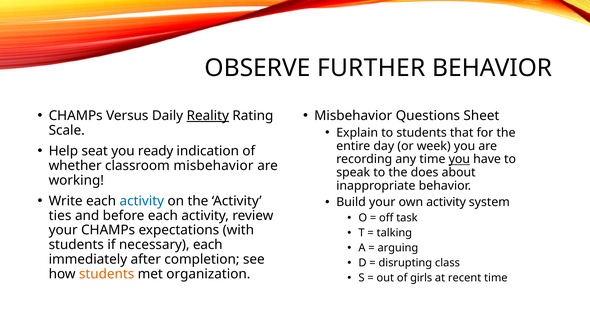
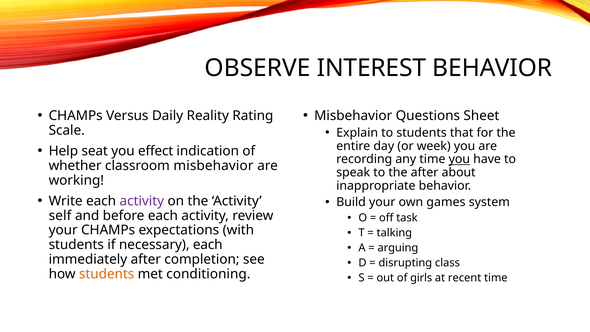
FURTHER: FURTHER -> INTEREST (371, 68)
Reality underline: present -> none (208, 116)
ready: ready -> effect (156, 151)
the does: does -> after (425, 172)
activity colour: blue -> purple (142, 201)
own activity: activity -> games (446, 202)
ties: ties -> self (60, 216)
organization: organization -> conditioning (208, 274)
